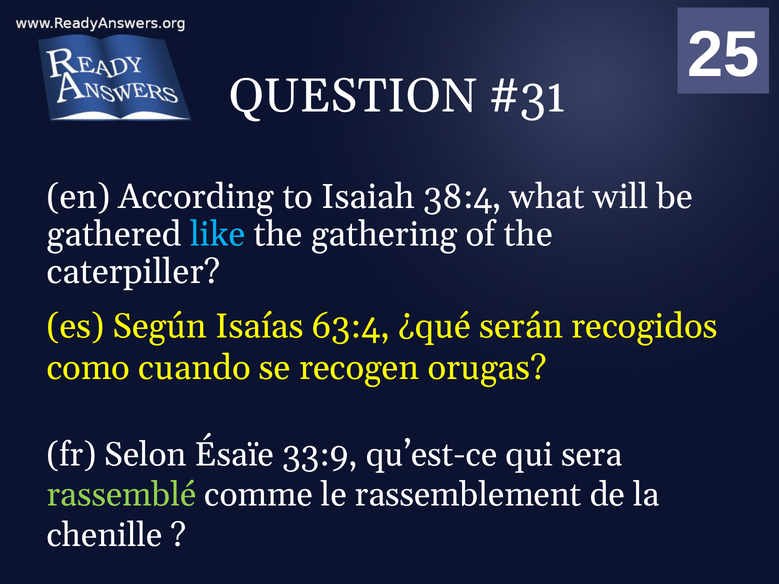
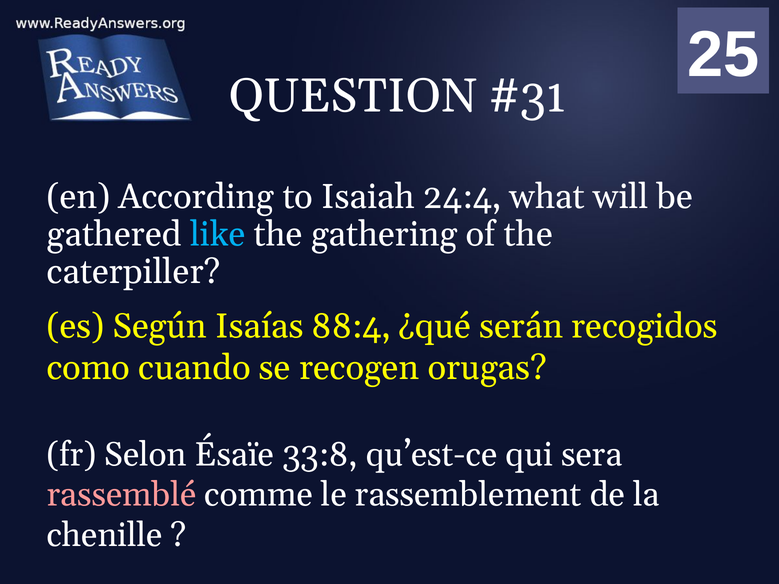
38:4: 38:4 -> 24:4 (462, 197)
63:4: 63:4 -> 88:4 (351, 326)
33:9: 33:9 -> 33:8 (320, 455)
rassemblé colour: light green -> pink (121, 495)
